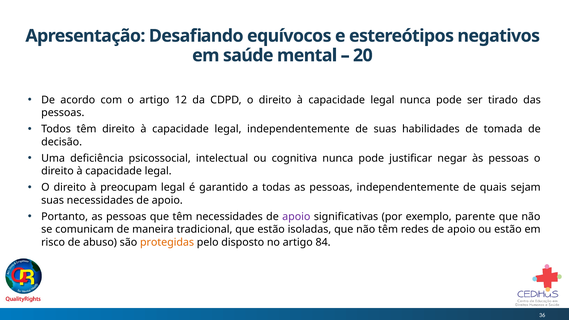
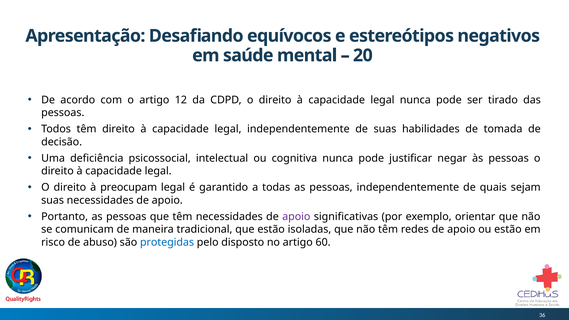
parente: parente -> orientar (475, 217)
protegidas colour: orange -> blue (167, 242)
84: 84 -> 60 (323, 242)
